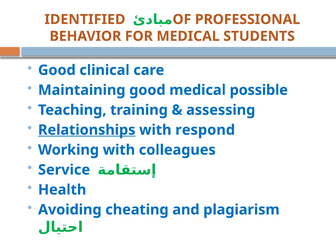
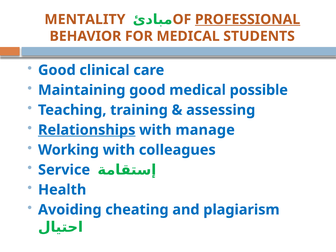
IDENTIFIED: IDENTIFIED -> MENTALITY (85, 19)
PROFESSIONAL underline: none -> present (248, 19)
respond: respond -> manage (205, 130)
